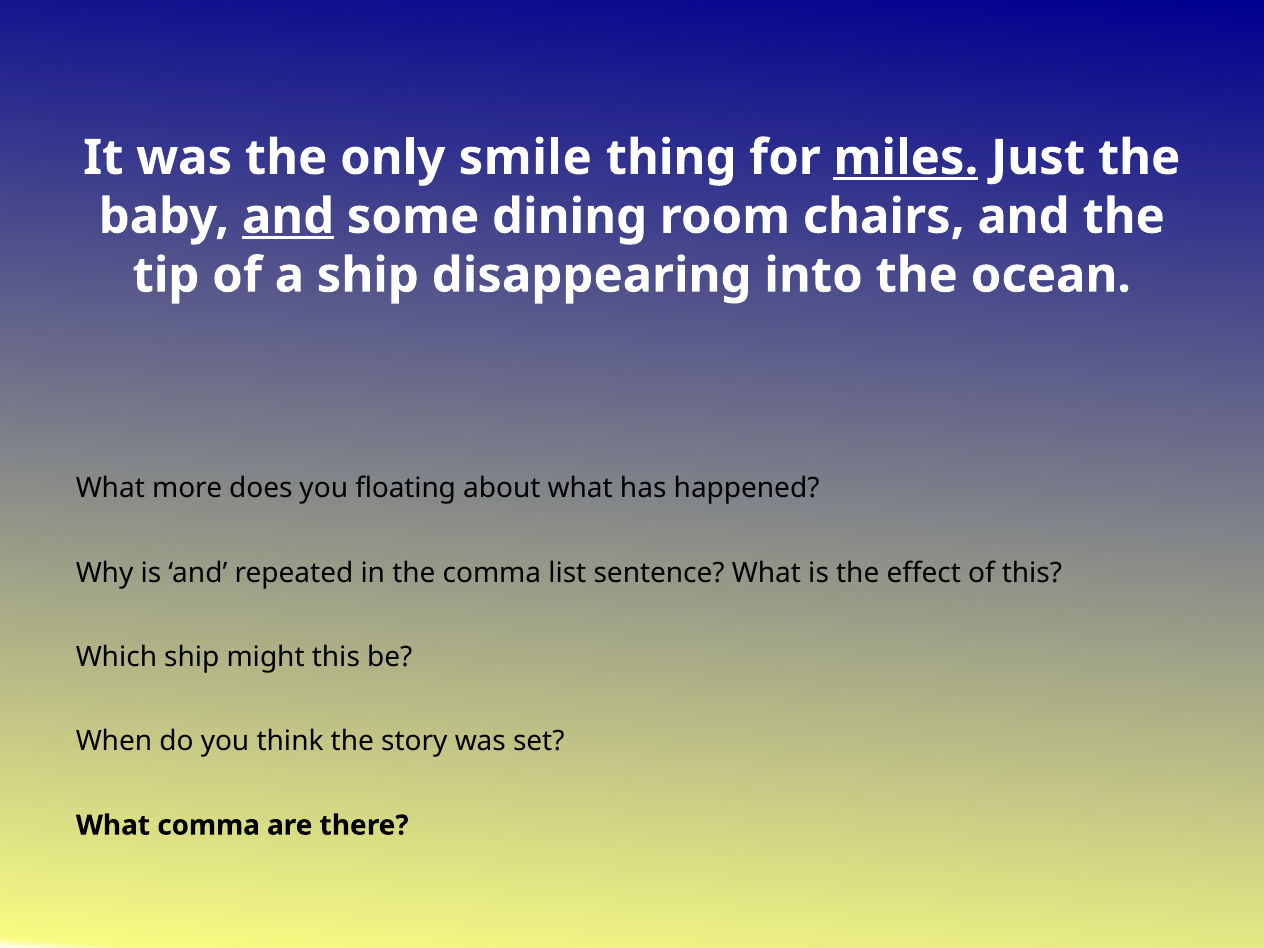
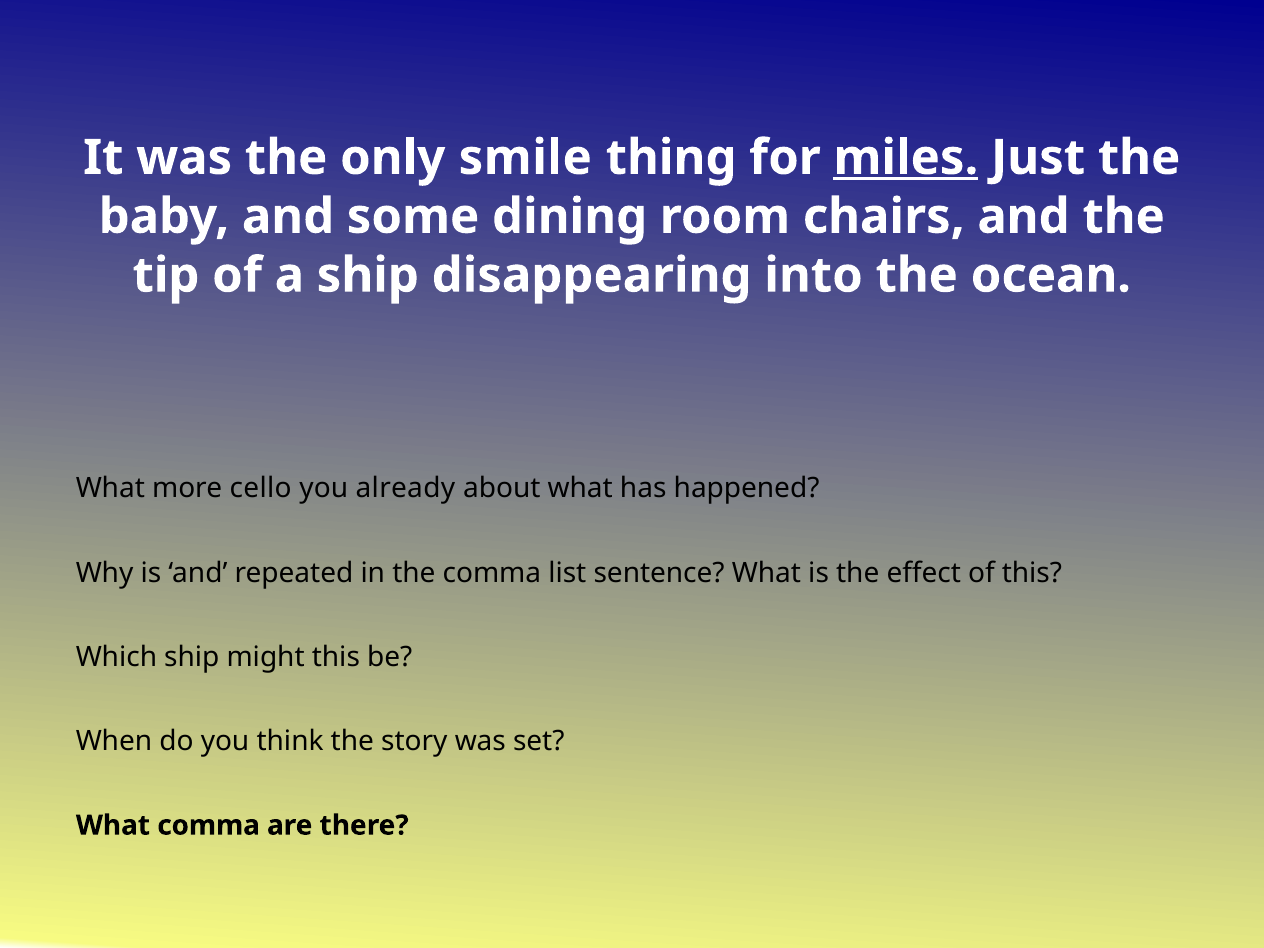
and underline: present -> none (288, 217)
does: does -> cello (261, 489)
floating: floating -> already (405, 489)
